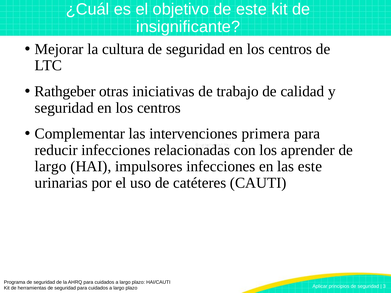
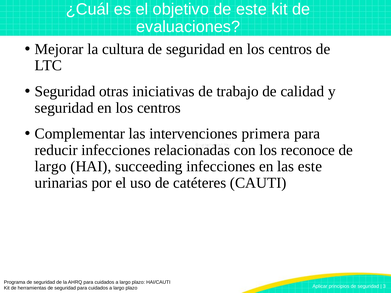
insignificante: insignificante -> evaluaciones (188, 27)
Rathgeber: Rathgeber -> Seguridad (65, 91)
aprender: aprender -> reconoce (308, 150)
impulsores: impulsores -> succeeding (149, 167)
